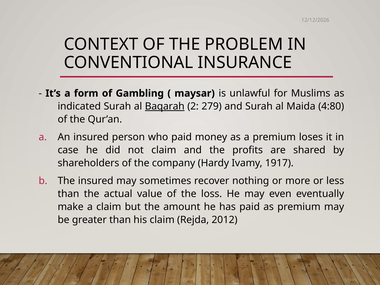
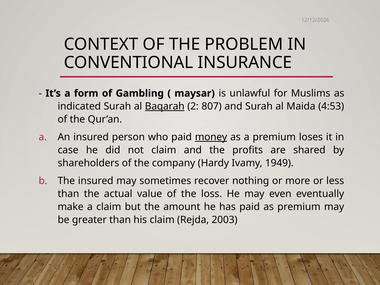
279: 279 -> 807 (212, 106)
4:80: 4:80 -> 4:53 (331, 106)
money underline: none -> present (211, 137)
1917: 1917 -> 1949 (279, 163)
2012: 2012 -> 2003 (225, 220)
